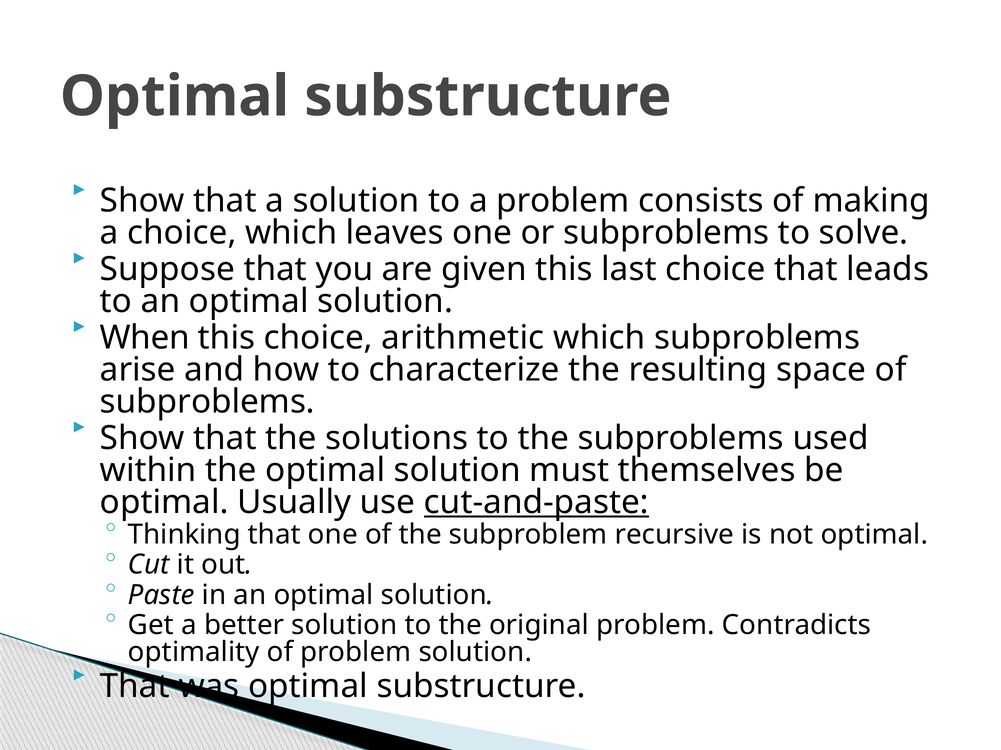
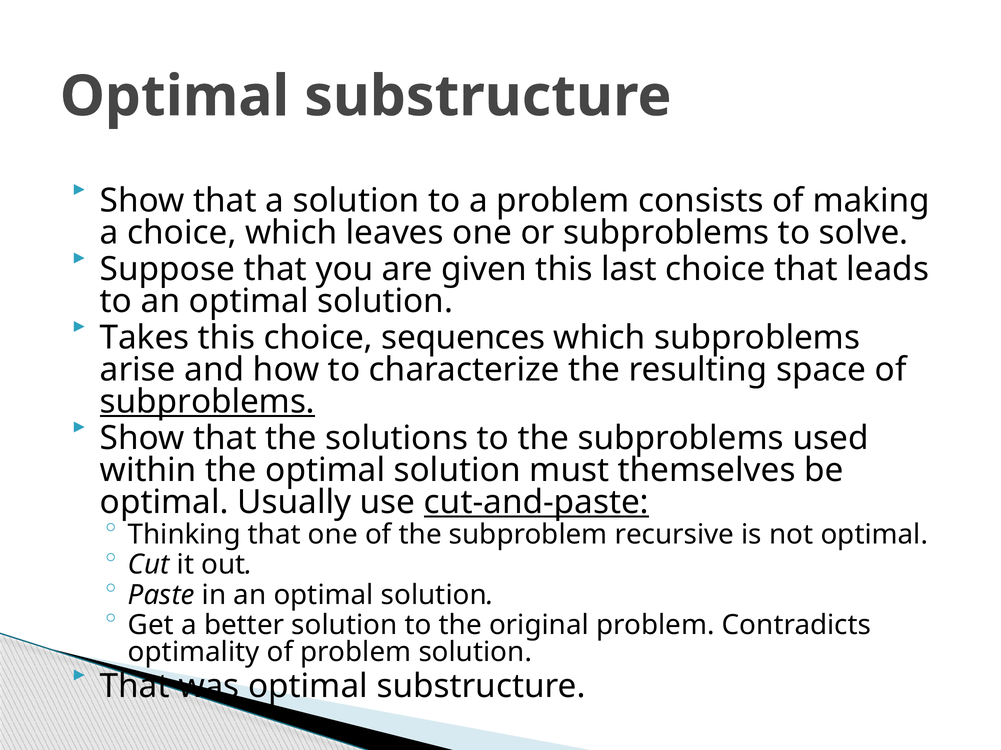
When: When -> Takes (145, 338)
arithmetic: arithmetic -> sequences (463, 338)
subproblems underline: none -> present (207, 402)
